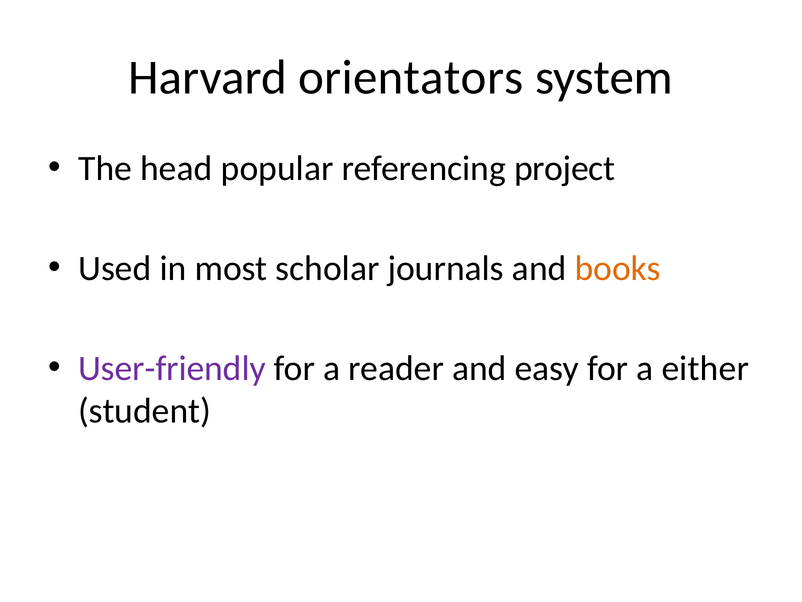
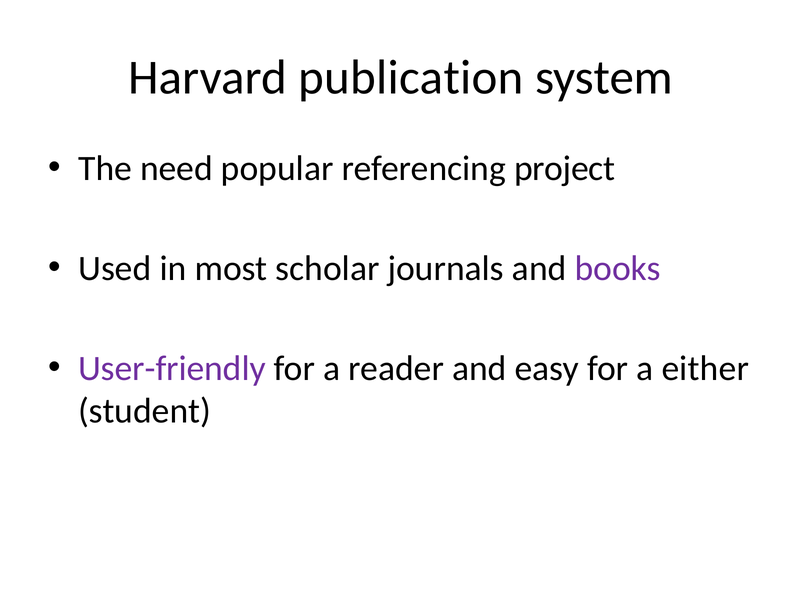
orientators: orientators -> publication (411, 78)
head: head -> need (176, 168)
books colour: orange -> purple (618, 268)
